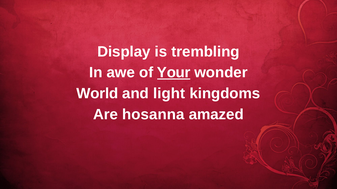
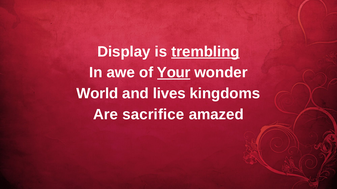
trembling underline: none -> present (205, 52)
light: light -> lives (169, 94)
hosanna: hosanna -> sacrifice (153, 115)
